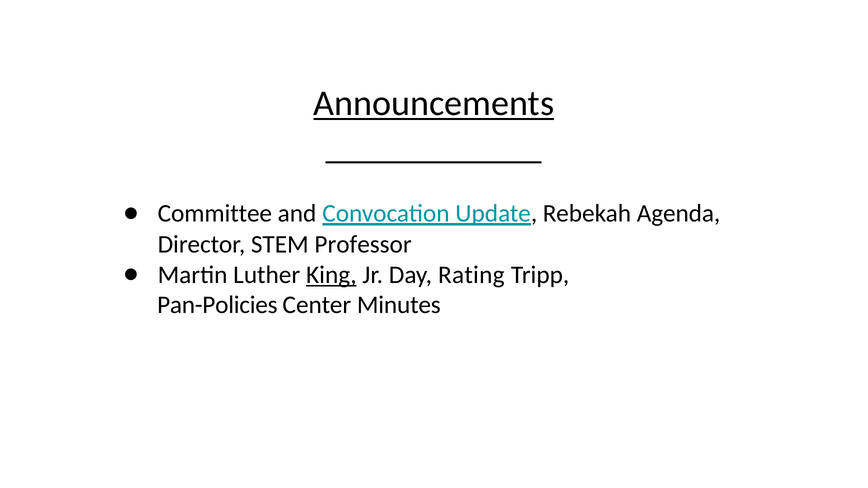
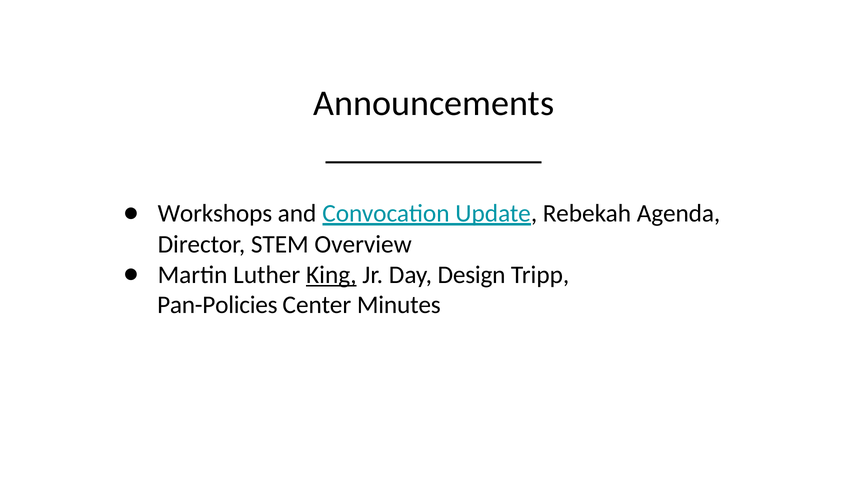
Announcements underline: present -> none (434, 104)
Committee: Committee -> Workshops (215, 213)
Professor: Professor -> Overview (363, 244)
Rating: Rating -> Design (472, 275)
